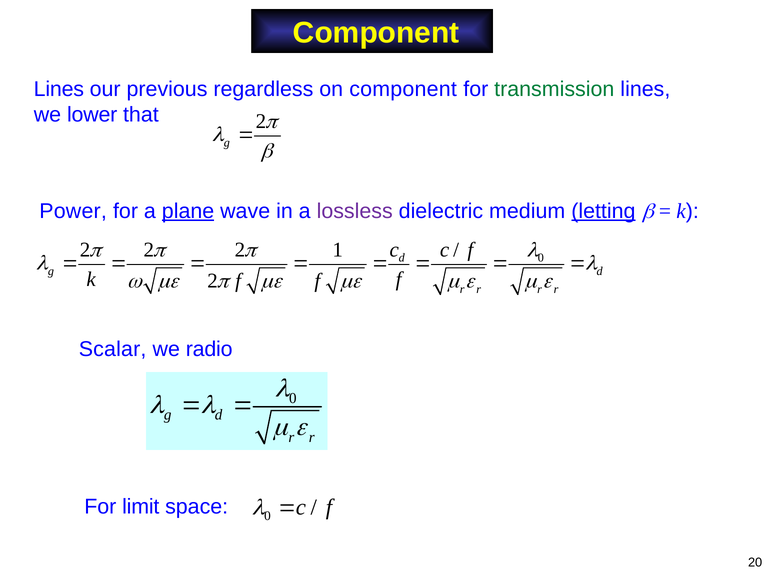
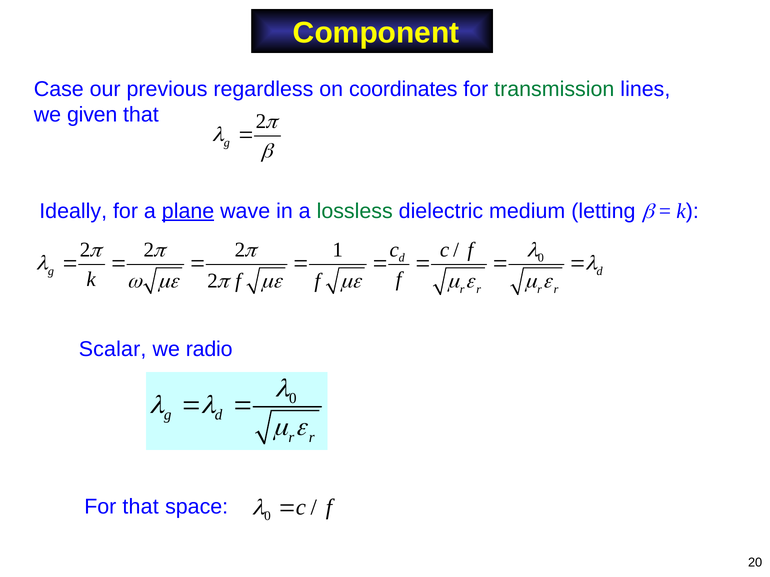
Lines: Lines -> Case (59, 89)
on component: component -> coordinates (403, 89)
lower: lower -> given (92, 115)
Power: Power -> Ideally (73, 211)
lossless colour: purple -> green (355, 211)
letting underline: present -> none (603, 211)
For limit: limit -> that (141, 507)
